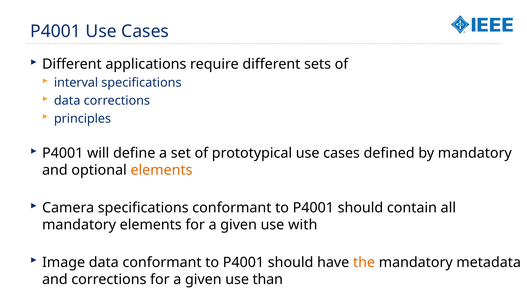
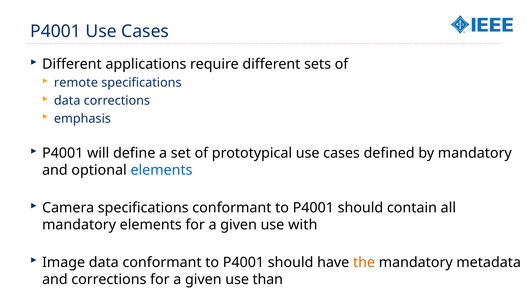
interval: interval -> remote (76, 83)
principles: principles -> emphasis (82, 119)
elements colour: orange -> blue (161, 171)
